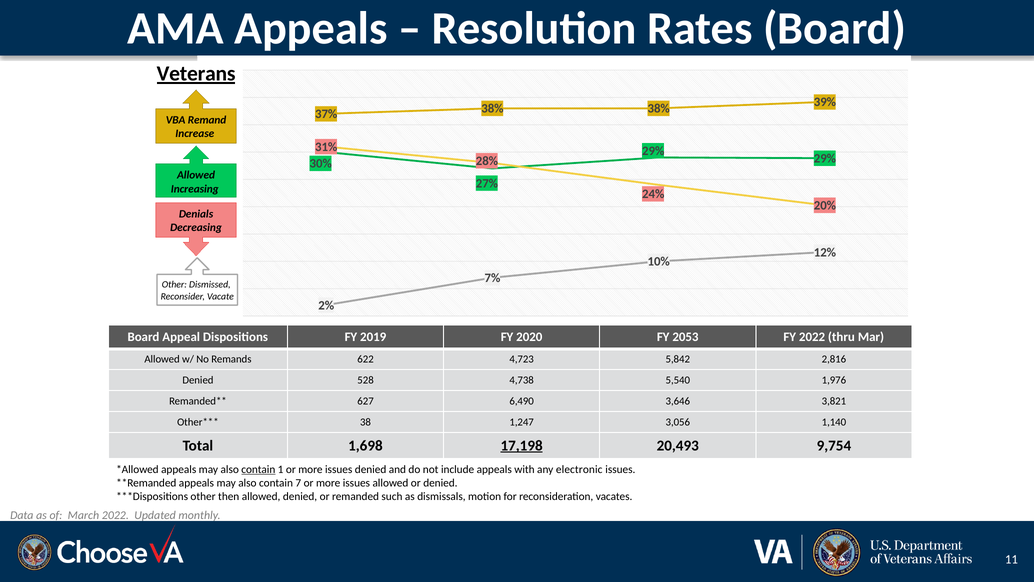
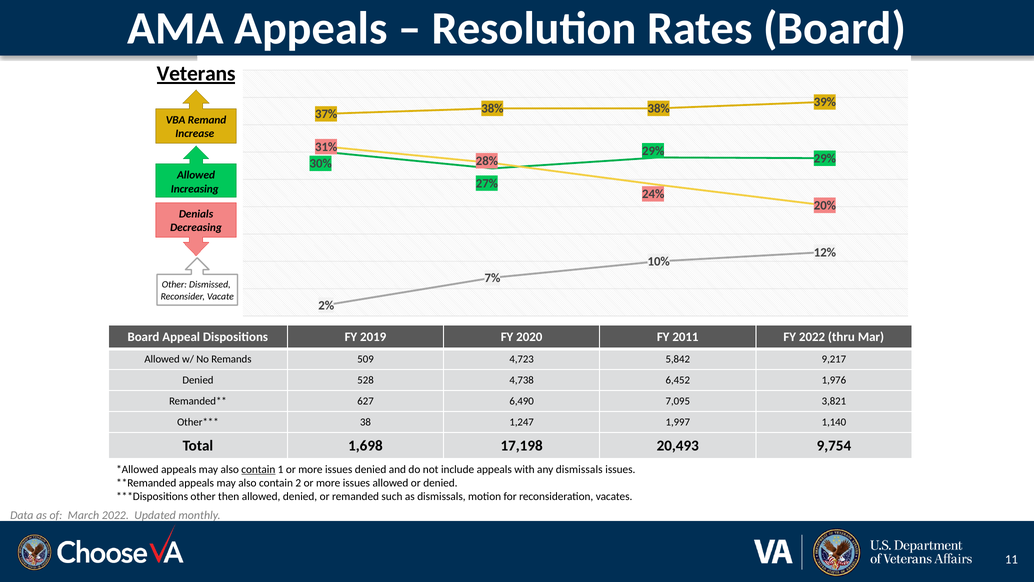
2053: 2053 -> 2011 (685, 337)
622: 622 -> 509 (366, 359)
2,816: 2,816 -> 9,217 (834, 359)
5,540: 5,540 -> 6,452 (678, 380)
3,646: 3,646 -> 7,095 (678, 401)
3,056: 3,056 -> 1,997 (678, 422)
17,198 underline: present -> none (522, 445)
any electronic: electronic -> dismissals (579, 469)
7: 7 -> 2 (298, 483)
